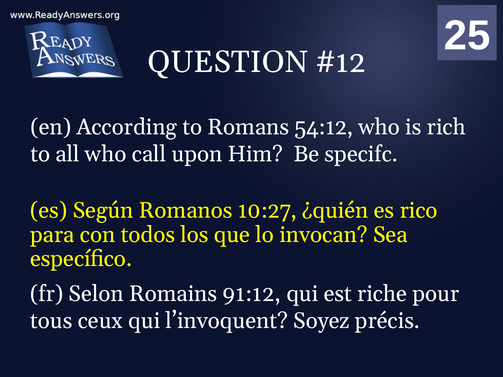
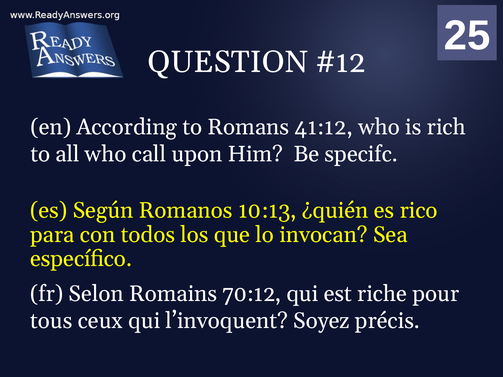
54:12: 54:12 -> 41:12 (324, 127)
10:27: 10:27 -> 10:13 (267, 211)
91:12: 91:12 -> 70:12 (252, 294)
